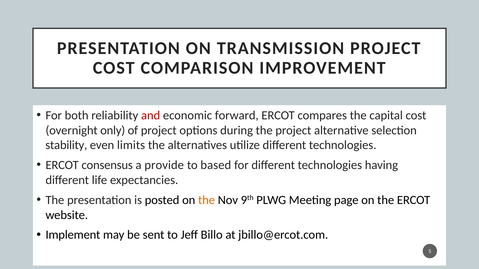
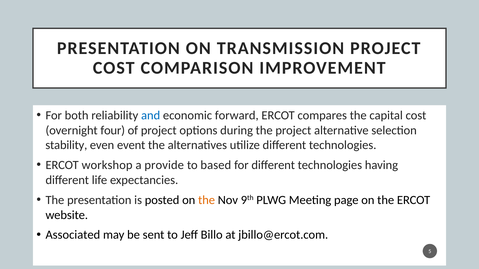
and colour: red -> blue (151, 116)
only: only -> four (113, 130)
limits: limits -> event (131, 145)
consensus: consensus -> workshop (107, 165)
Implement: Implement -> Associated (73, 235)
